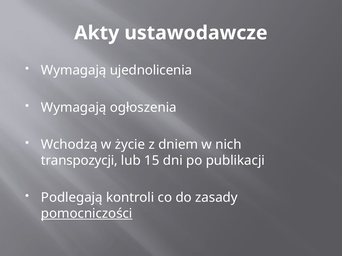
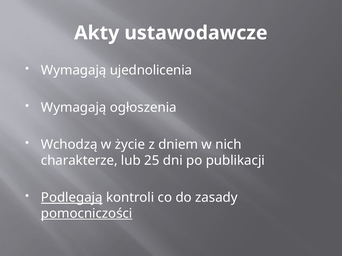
transpozycji: transpozycji -> charakterze (79, 161)
15: 15 -> 25 (152, 161)
Podlegają underline: none -> present (72, 198)
